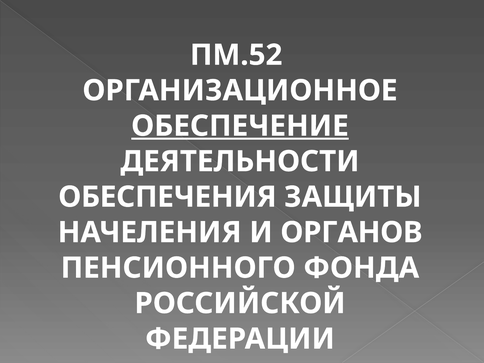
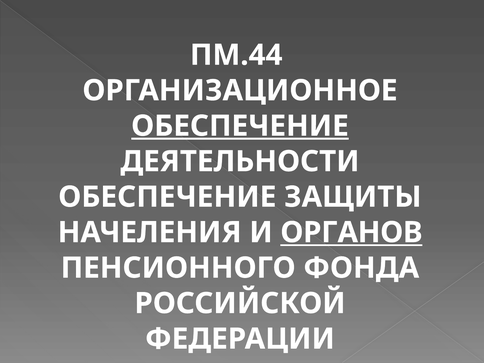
ПМ.52: ПМ.52 -> ПМ.44 (236, 55)
ОБЕСПЕЧЕНИЯ: ОБЕСПЕЧЕНИЯ -> ОБЕСПЕЧЕНИЕ (167, 197)
ОРГАНОВ underline: none -> present (351, 232)
